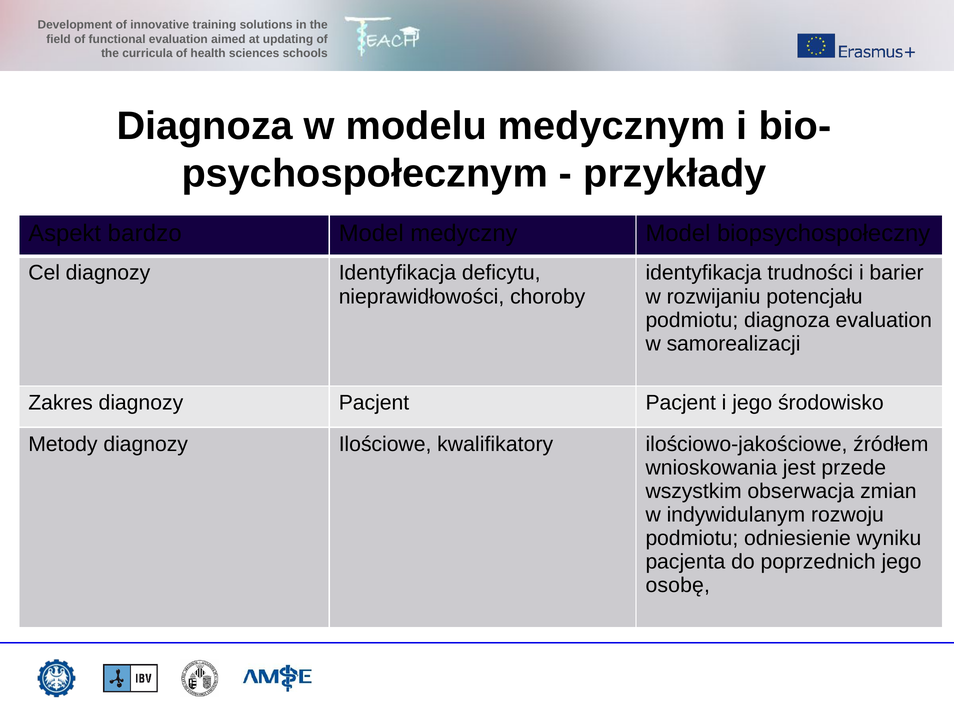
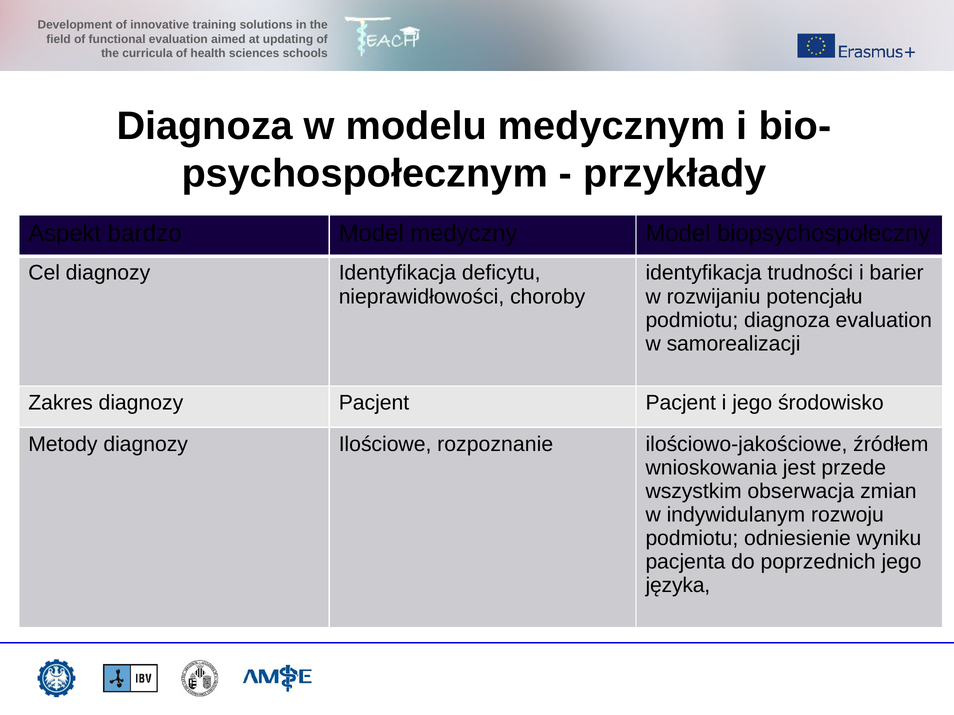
kwalifikatory: kwalifikatory -> rozpoznanie (495, 444)
osobę: osobę -> języka (678, 586)
